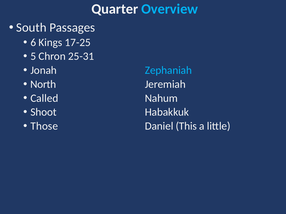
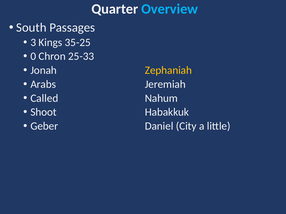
6: 6 -> 3 (33, 42)
17-25: 17-25 -> 35-25 (78, 42)
5: 5 -> 0 (33, 56)
25-31: 25-31 -> 25-33 (81, 56)
Zephaniah colour: light blue -> yellow (168, 70)
North: North -> Arabs (43, 84)
Those: Those -> Geber (44, 126)
This: This -> City (186, 126)
